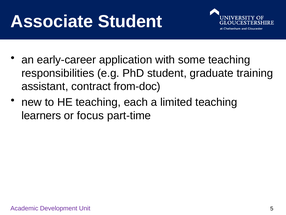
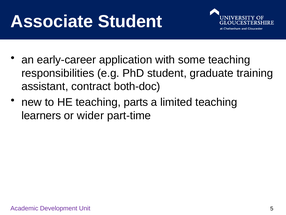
from-doc: from-doc -> both-doc (137, 86)
each: each -> parts (136, 102)
focus: focus -> wider (90, 115)
